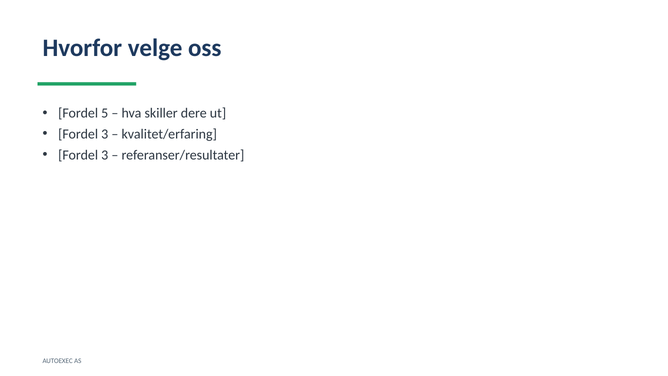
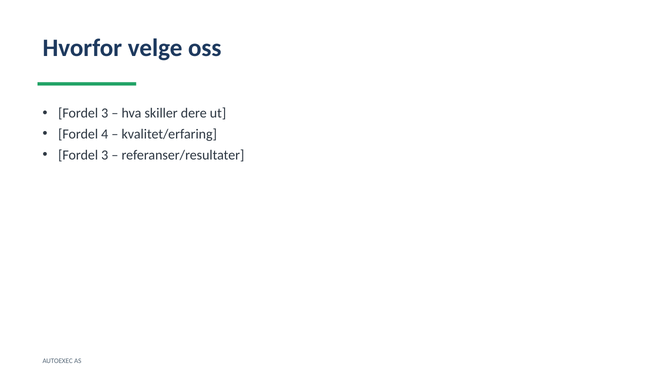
5: 5 -> 3 (105, 113)
3: 3 -> 4 (105, 134)
